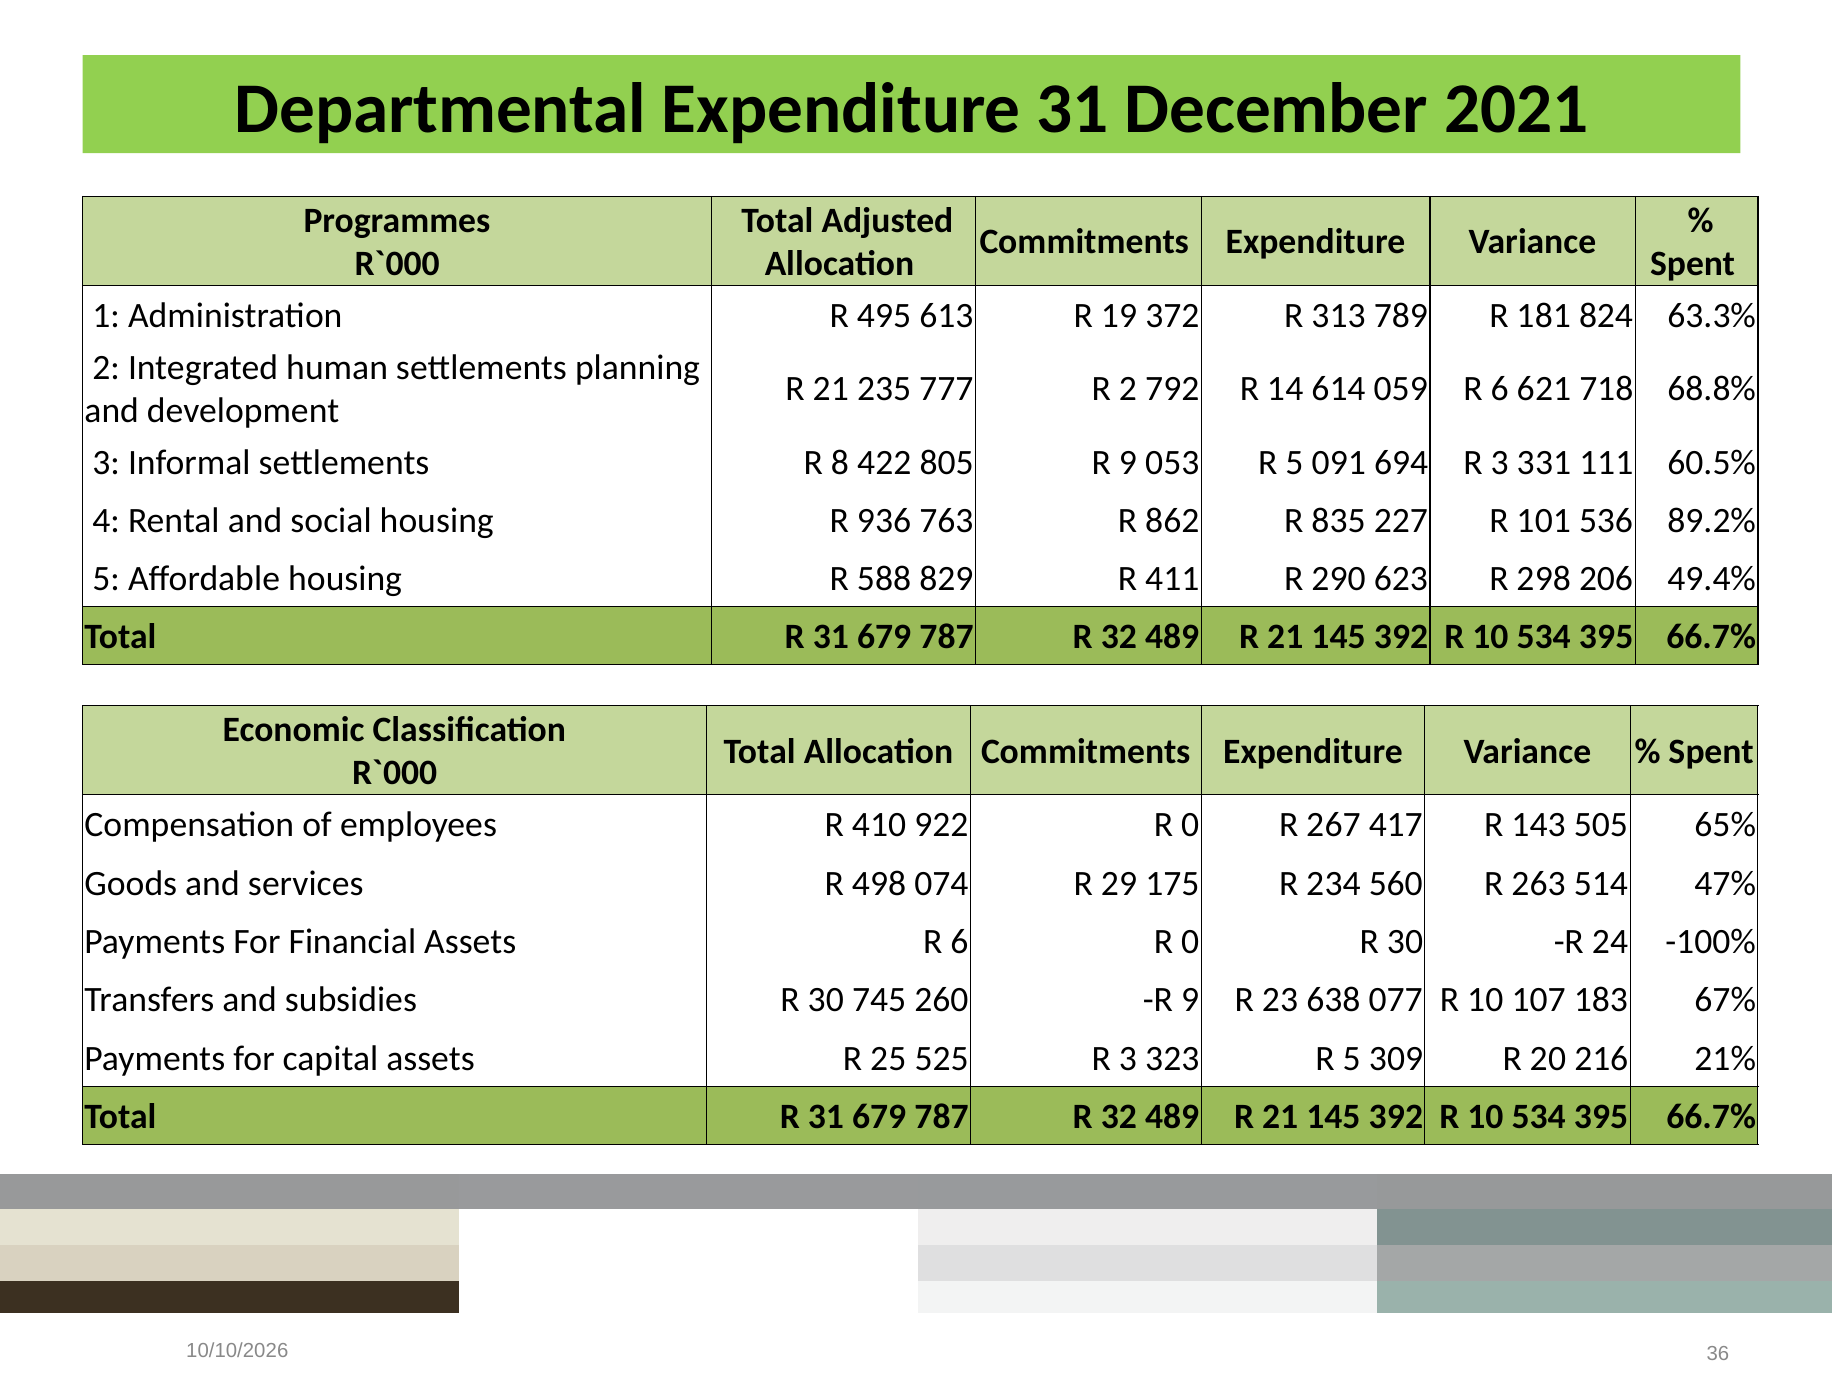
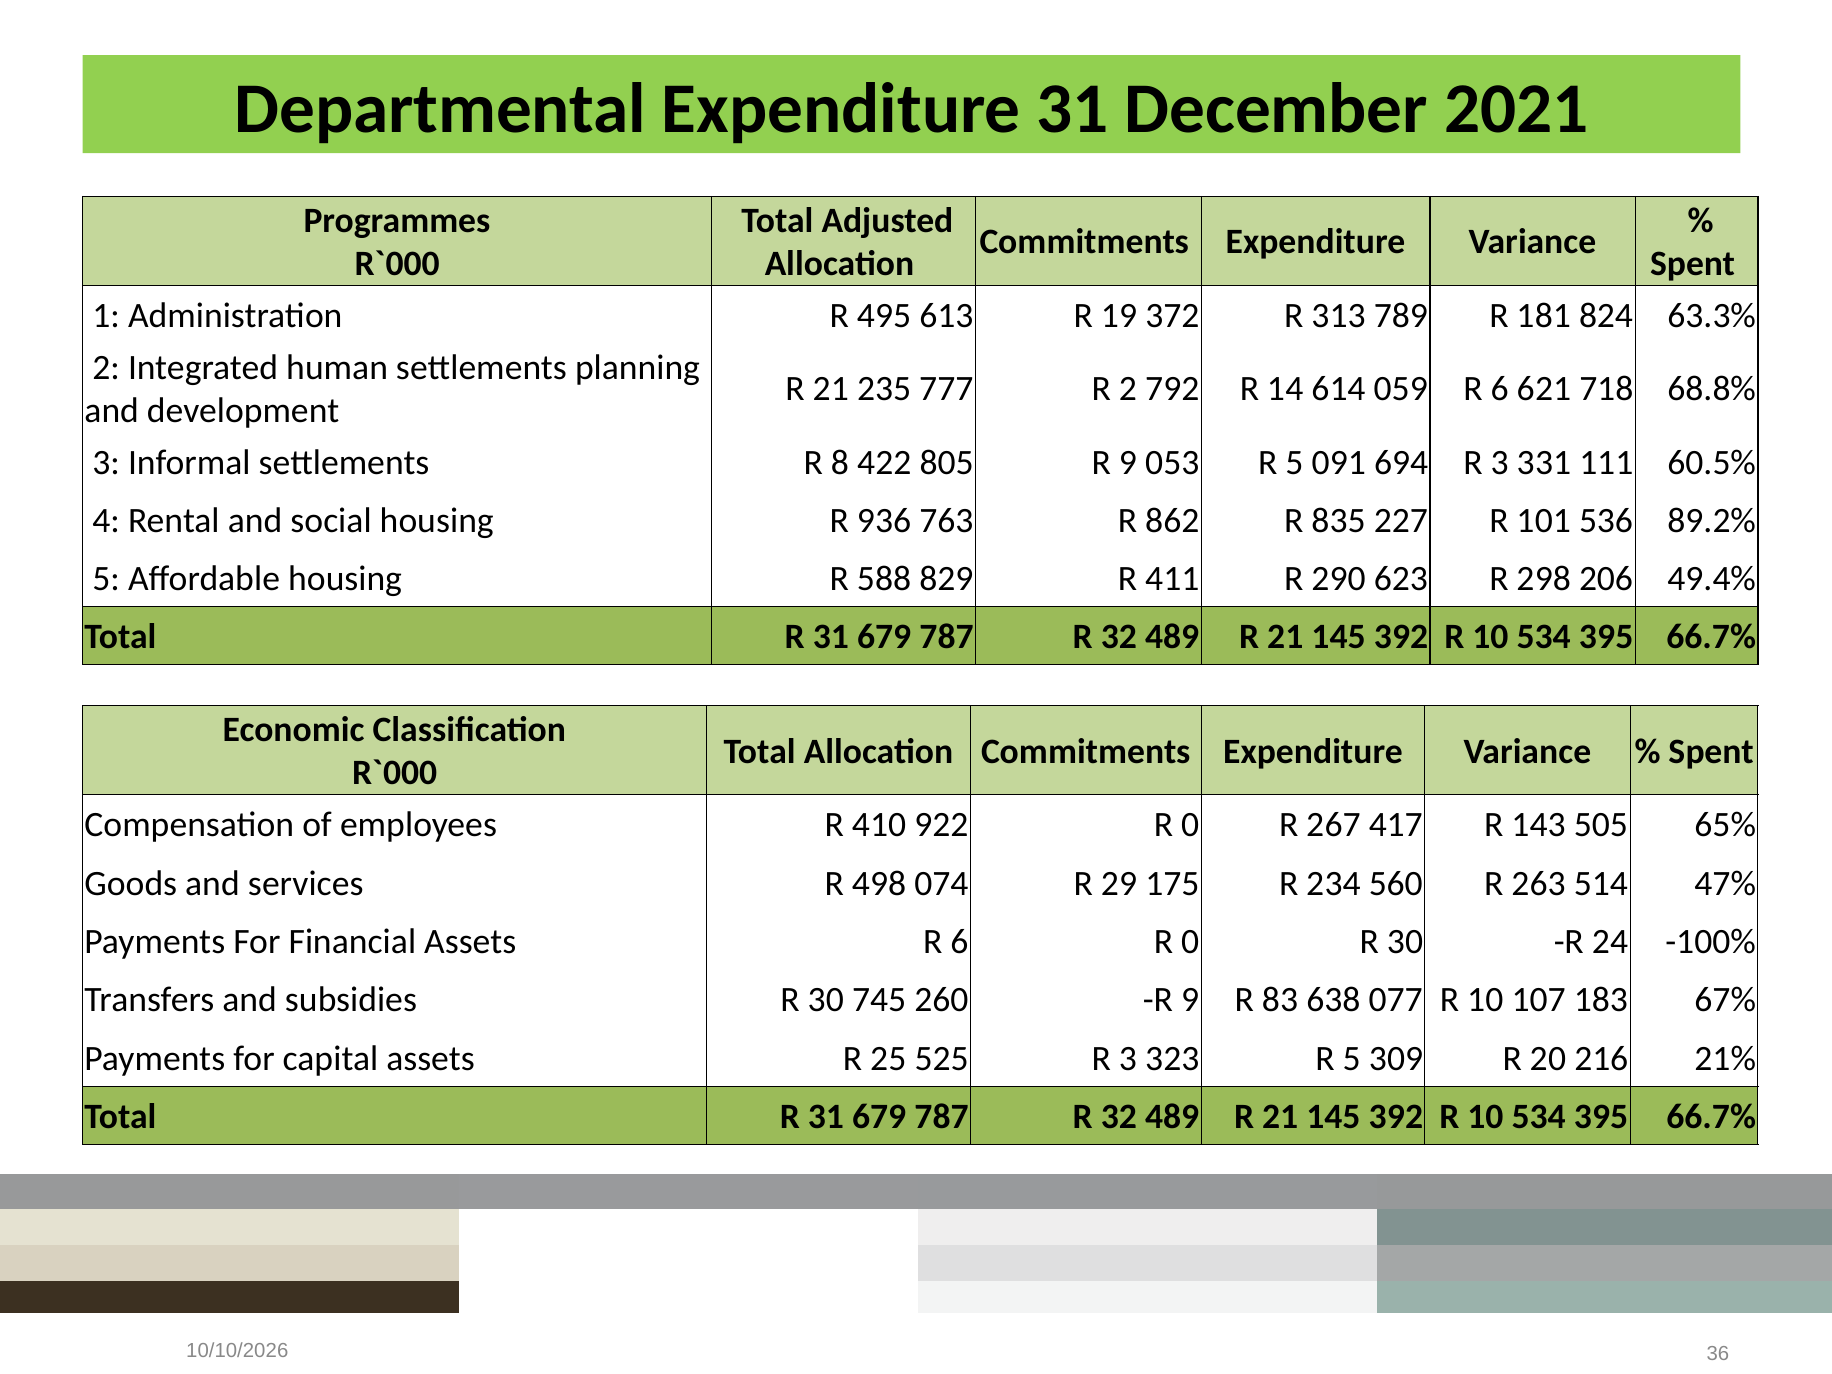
23: 23 -> 83 (1280, 1000)
